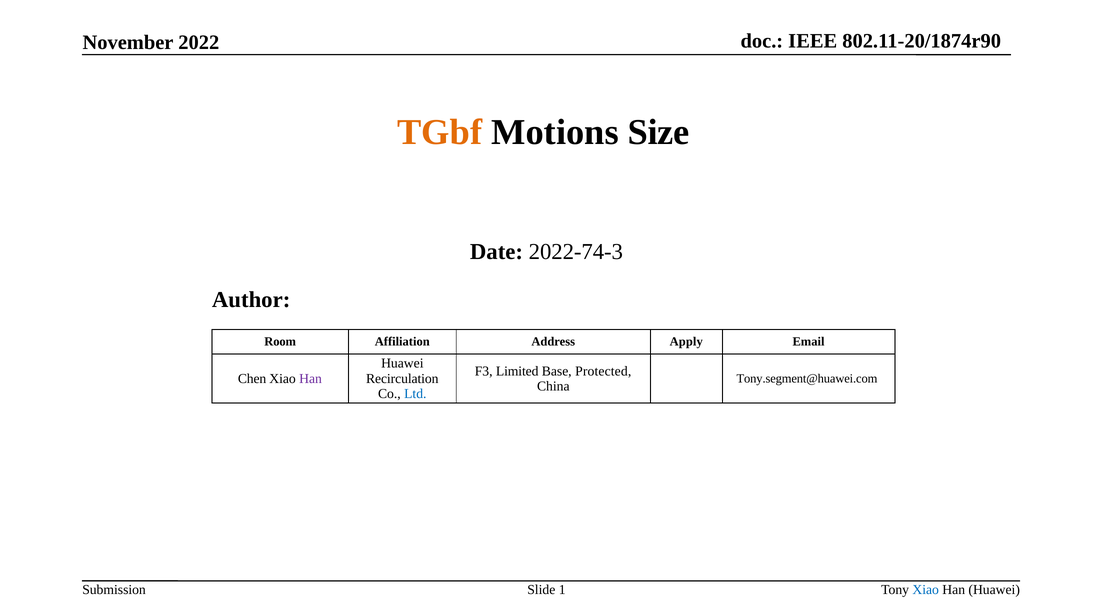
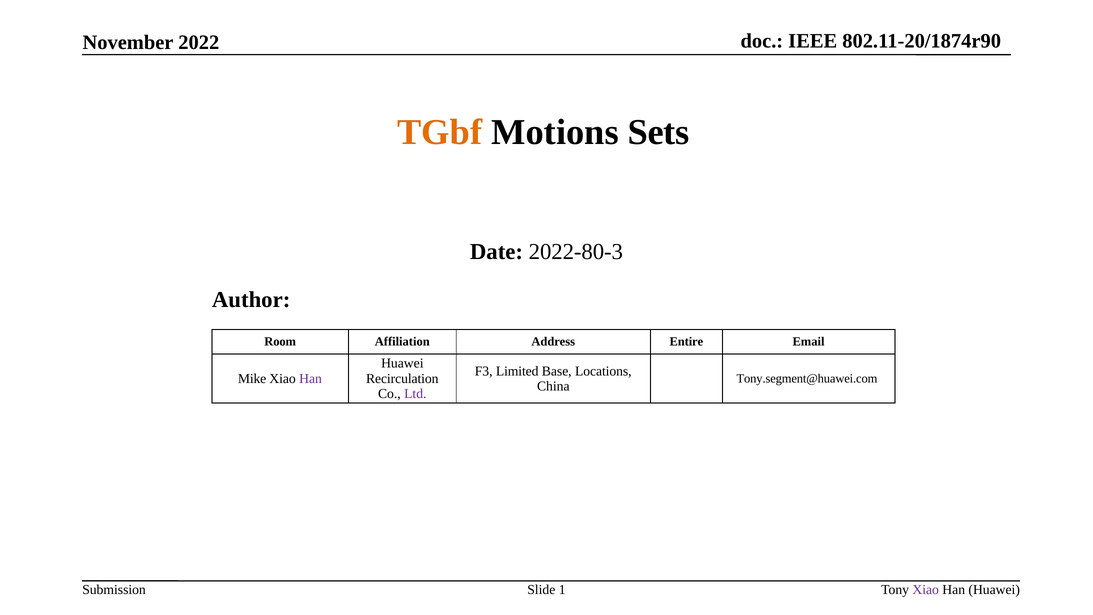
Size: Size -> Sets (658, 132)
2022-74-3: 2022-74-3 -> 2022-80-3 (576, 252)
Apply: Apply -> Entire (686, 342)
Protected: Protected -> Locations (603, 371)
Chen: Chen -> Mike (252, 378)
Ltd colour: blue -> purple (415, 394)
Xiao colour: blue -> purple (926, 590)
